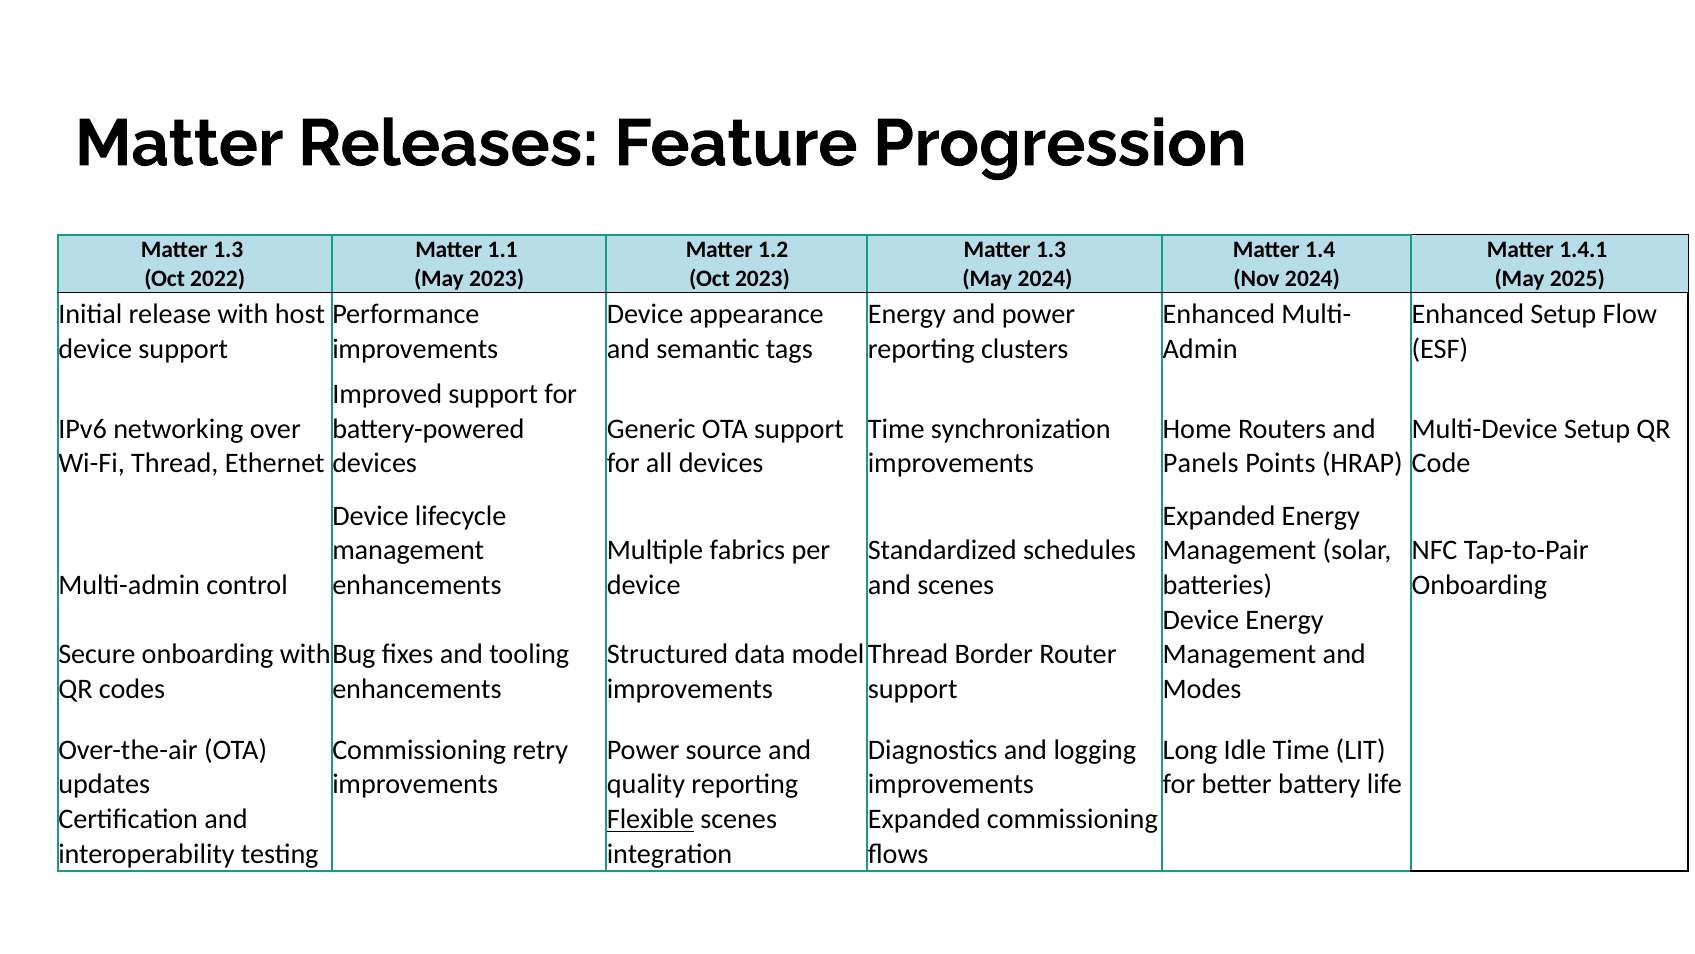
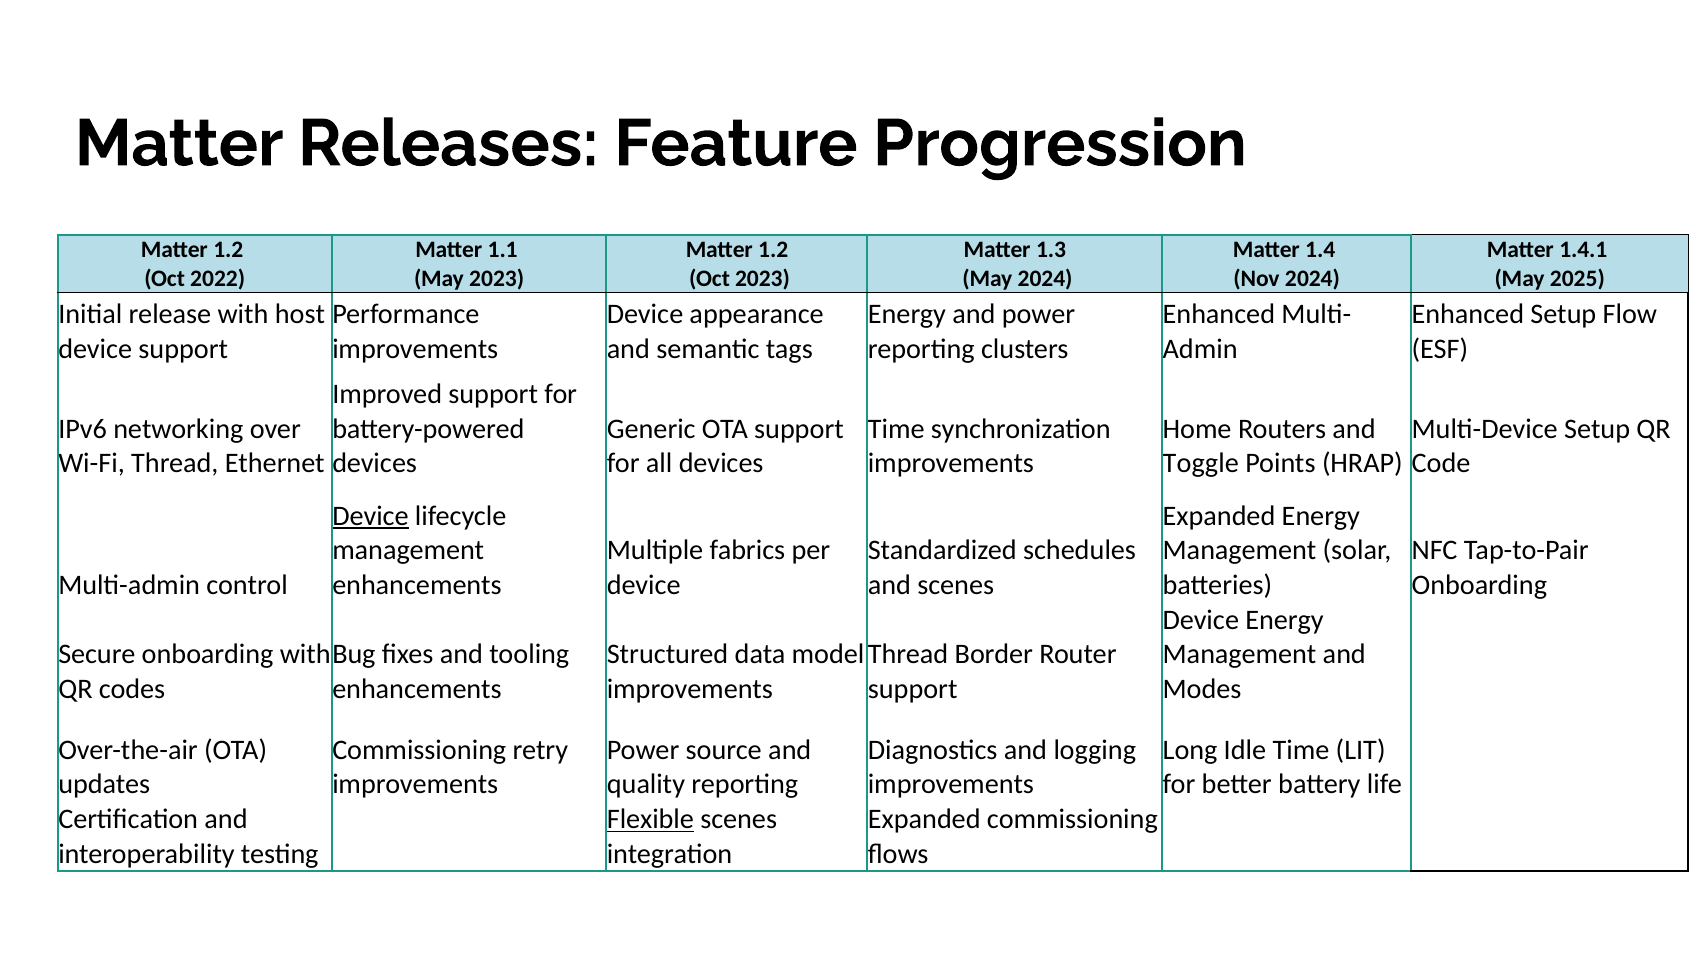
1.3: 1.3 -> 1.2 (228, 250)
Panels: Panels -> Toggle (1201, 463)
Device underline: none -> present (370, 516)
